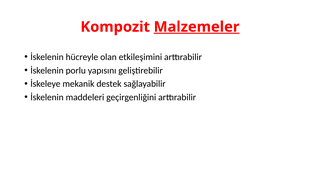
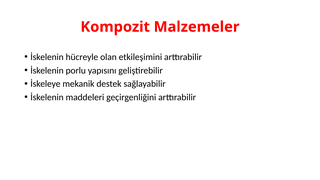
Malzemeler underline: present -> none (197, 27)
